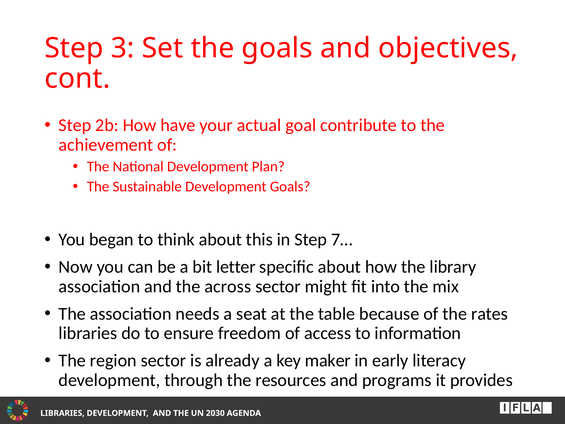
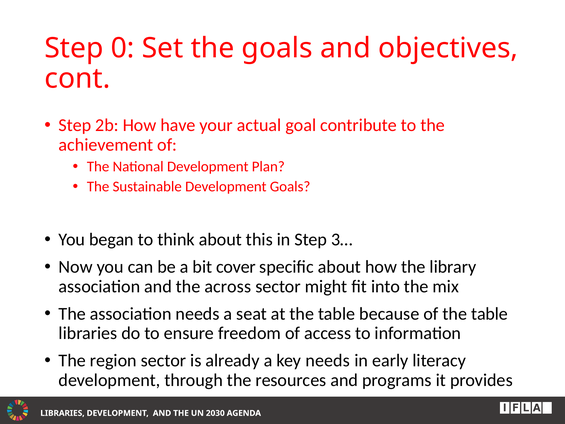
3: 3 -> 0 (123, 48)
7…: 7… -> 3… (342, 239)
letter: letter -> cover (236, 267)
of the rates: rates -> table (490, 314)
key maker: maker -> needs (328, 360)
